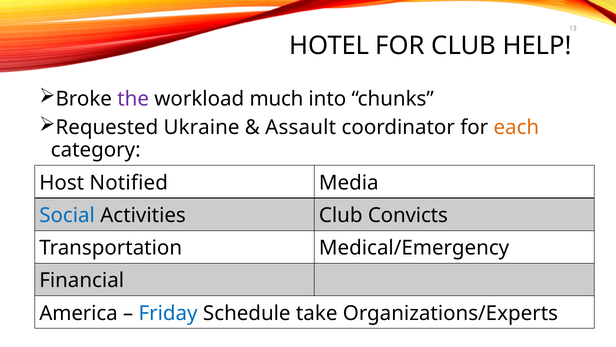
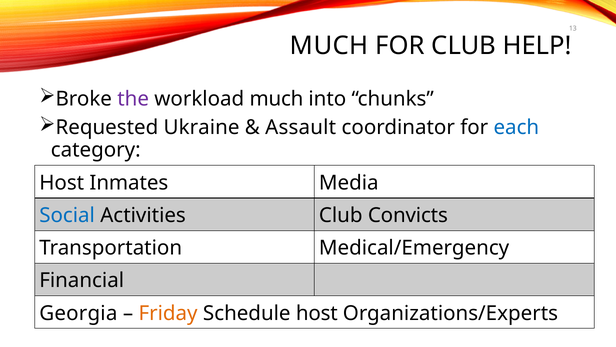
HOTEL: HOTEL -> MUCH (329, 46)
each colour: orange -> blue (516, 127)
Notified: Notified -> Inmates (129, 183)
America: America -> Georgia (78, 313)
Friday colour: blue -> orange (168, 313)
Schedule take: take -> host (317, 313)
